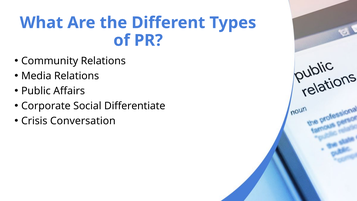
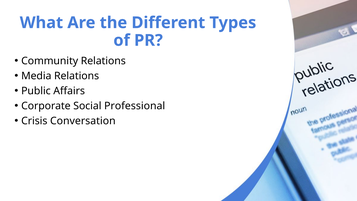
Differentiate: Differentiate -> Professional (135, 106)
